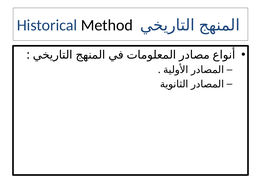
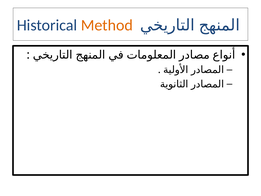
Method colour: black -> orange (107, 25)
